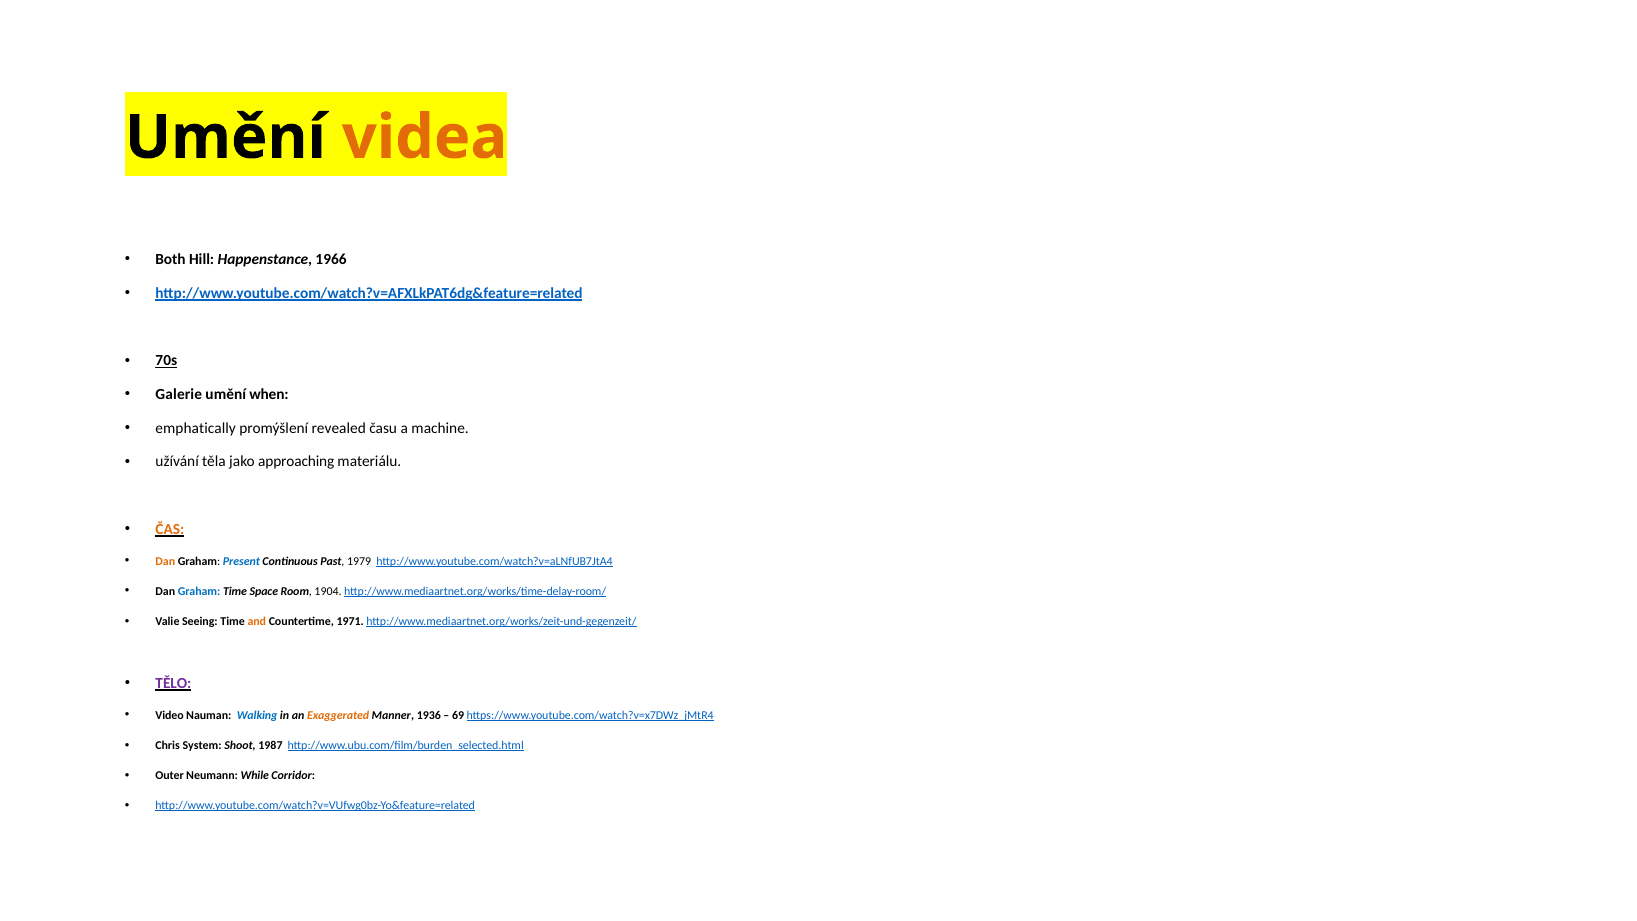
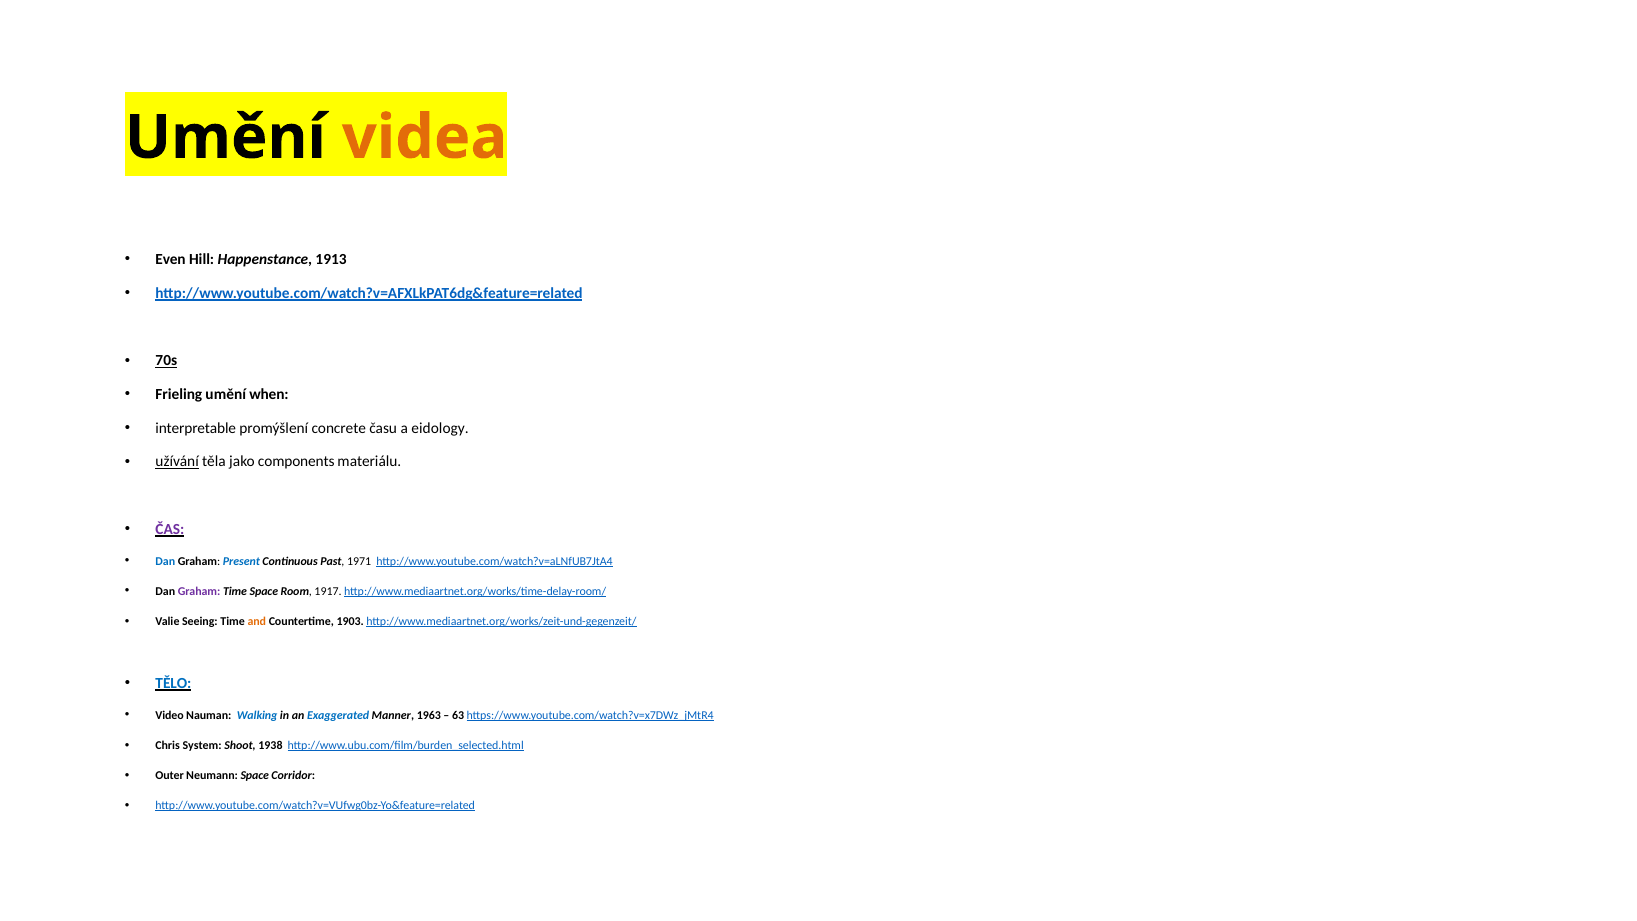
Both: Both -> Even (171, 259)
1966: 1966 -> 1913 (331, 259)
Galerie: Galerie -> Frieling (179, 394)
emphatically: emphatically -> interpretable (196, 428)
revealed: revealed -> concrete (339, 428)
machine: machine -> eidology (440, 428)
užívání underline: none -> present (177, 462)
approaching: approaching -> components (296, 462)
ČAS colour: orange -> purple (170, 529)
Dan colour: orange -> blue (165, 561)
1979: 1979 -> 1971 (359, 561)
Graham colour: blue -> purple (199, 591)
1904: 1904 -> 1917 (328, 591)
1971: 1971 -> 1903 (350, 621)
TĚLO colour: purple -> blue (173, 683)
Exaggerated colour: orange -> blue (338, 715)
1936: 1936 -> 1963 (429, 715)
69: 69 -> 63 (458, 715)
1987: 1987 -> 1938 (270, 745)
Neumann While: While -> Space (255, 775)
